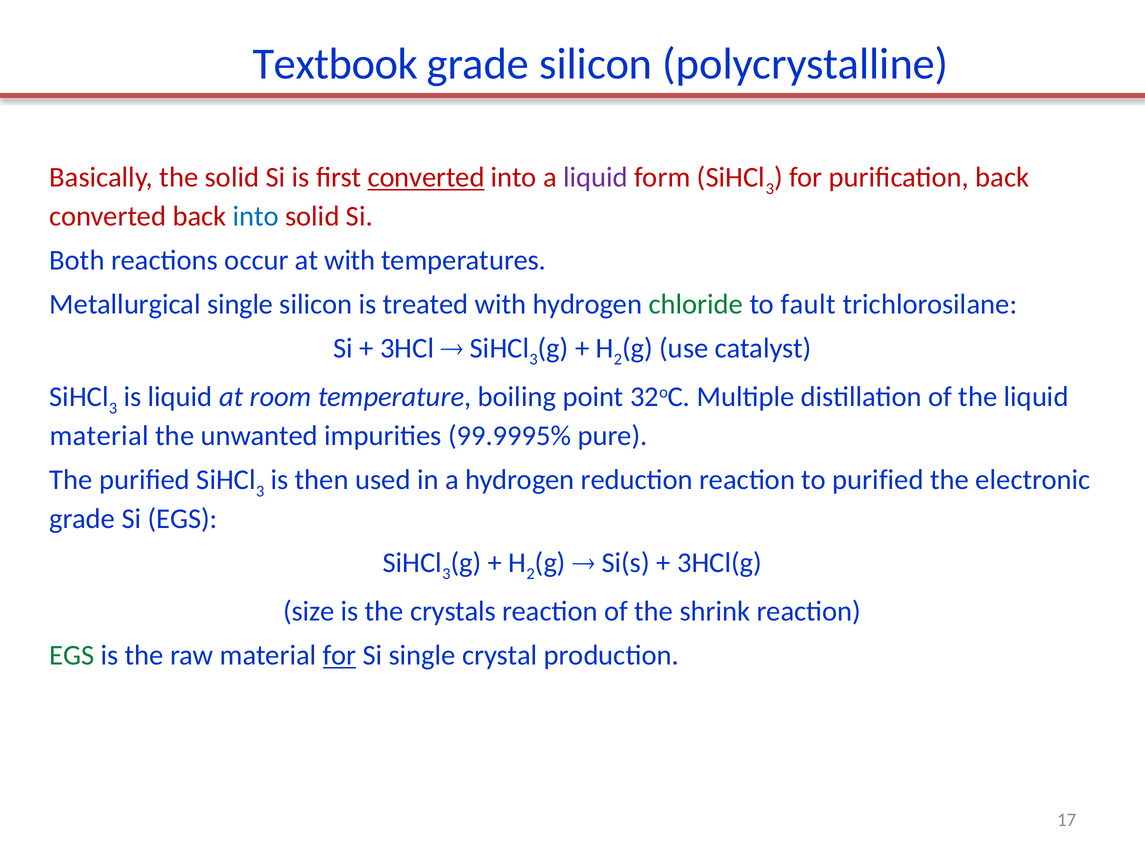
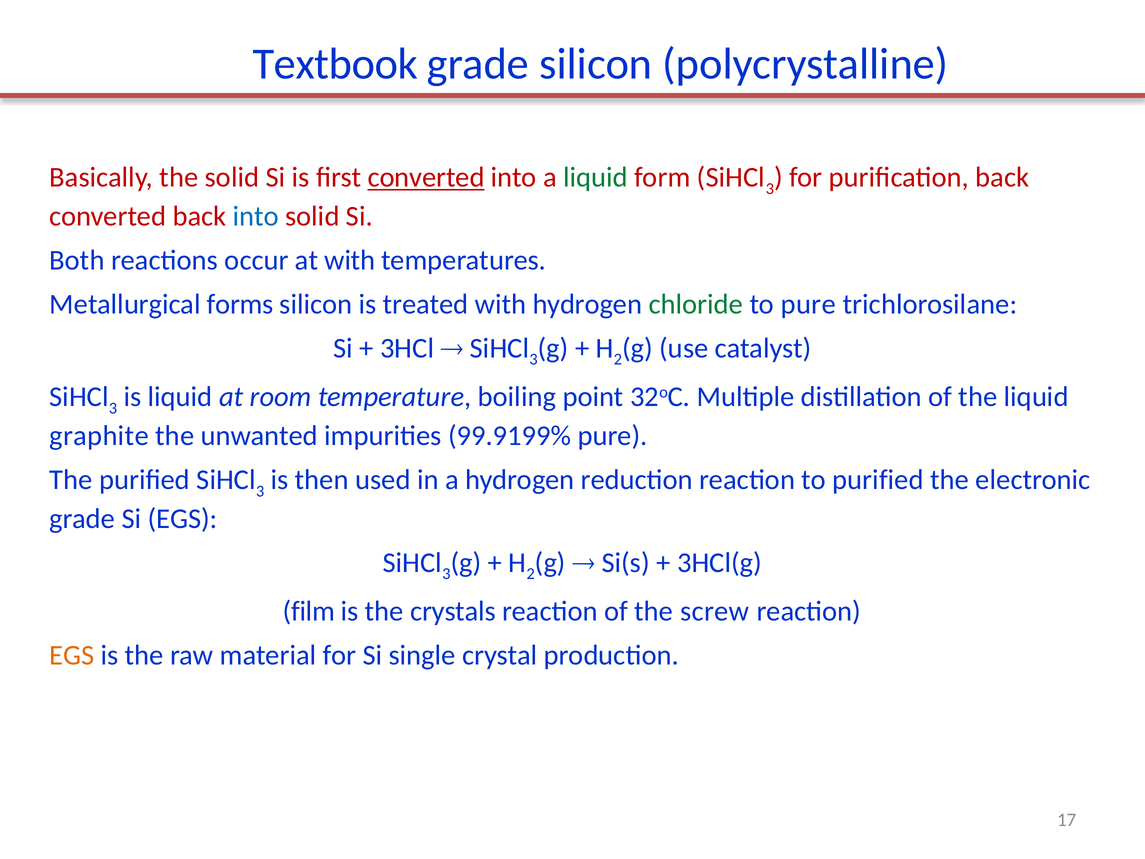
liquid colour: purple -> green (596, 177)
Metallurgical single: single -> forms (240, 304)
to fault: fault -> pure (808, 304)
material: material -> graphite (99, 436)
99.9995%: 99.9995% -> 99.9199% (510, 436)
size: size -> film (309, 611)
shrink: shrink -> screw (715, 611)
EGS colour: green -> orange (72, 655)
for underline: present -> none (340, 655)
